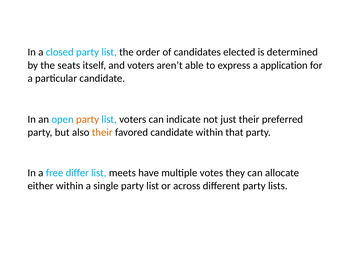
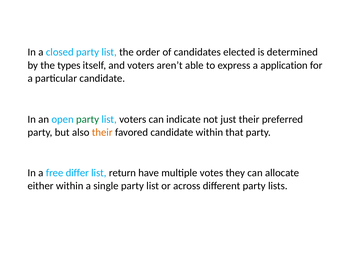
seats: seats -> types (69, 65)
party colour: orange -> green (88, 119)
meets: meets -> return (122, 173)
